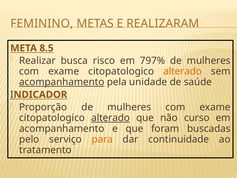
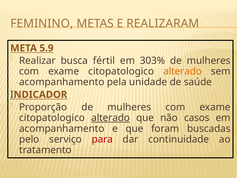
8.5: 8.5 -> 5.9 (46, 48)
risco: risco -> fértil (104, 61)
797%: 797% -> 303% (153, 61)
acompanhamento underline: present -> none (62, 82)
curso: curso -> casos (197, 118)
para colour: orange -> red (102, 139)
